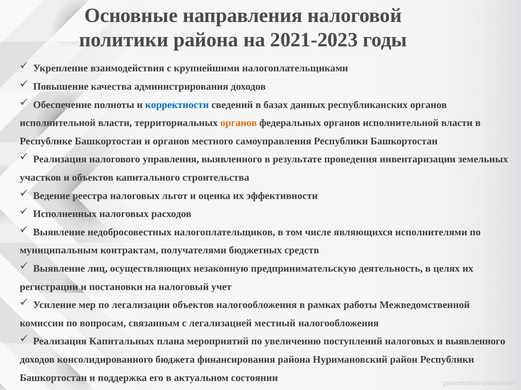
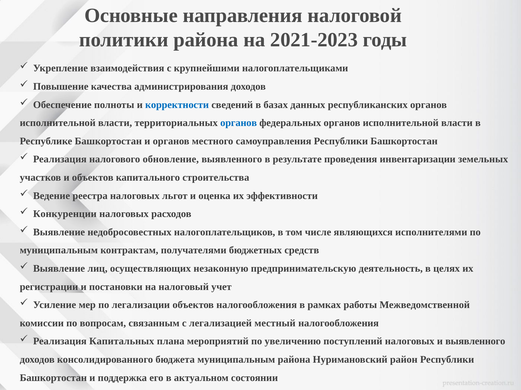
органов colour: orange -> blue (239, 123)
управления: управления -> обновление (171, 160)
Исполненных: Исполненных -> Конкуренции (65, 214)
бюджета финансирования: финансирования -> муниципальным (236, 360)
